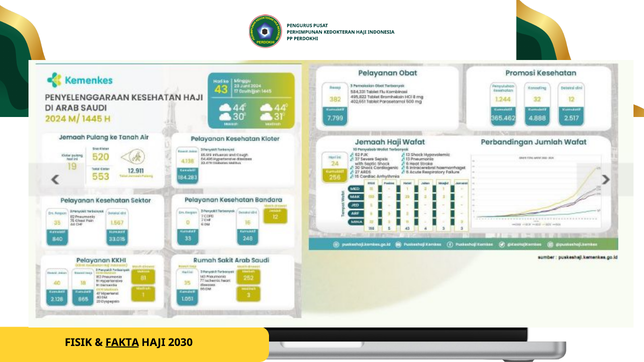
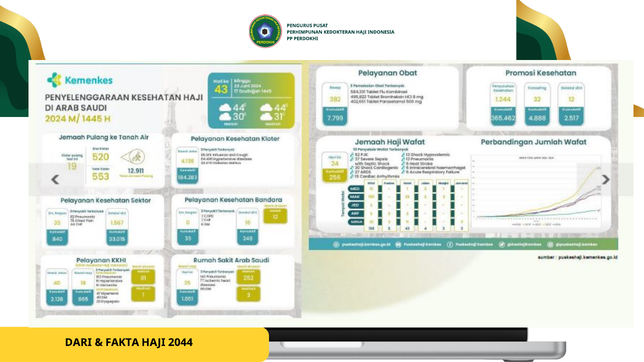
FISIK: FISIK -> DARI (78, 343)
FAKTA underline: present -> none (122, 343)
2030: 2030 -> 2044 (180, 343)
